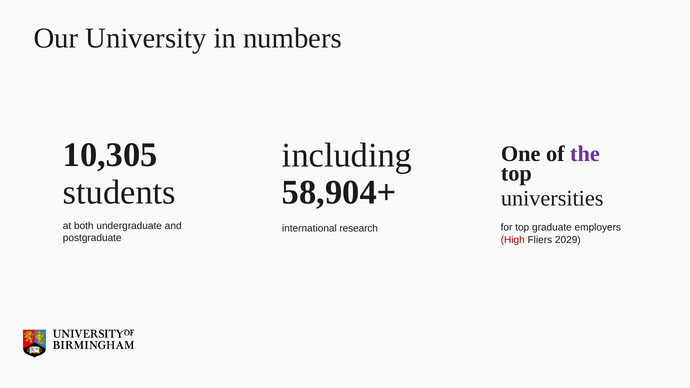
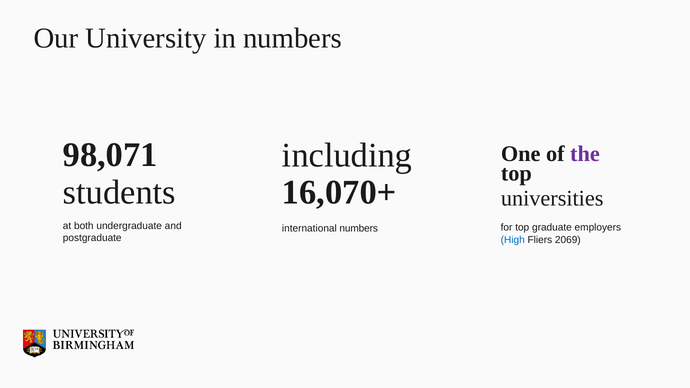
10,305: 10,305 -> 98,071 (110, 155)
58,904+: 58,904+ -> 16,070+ (339, 192)
international research: research -> numbers (359, 229)
High colour: red -> blue (513, 240)
2029: 2029 -> 2069 (568, 240)
